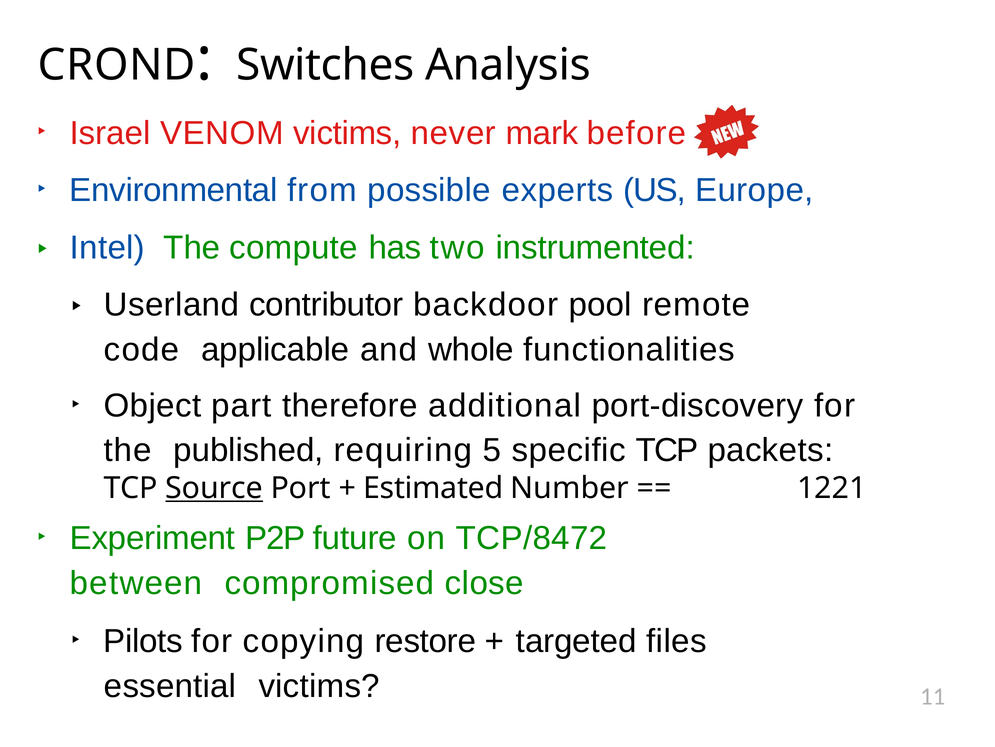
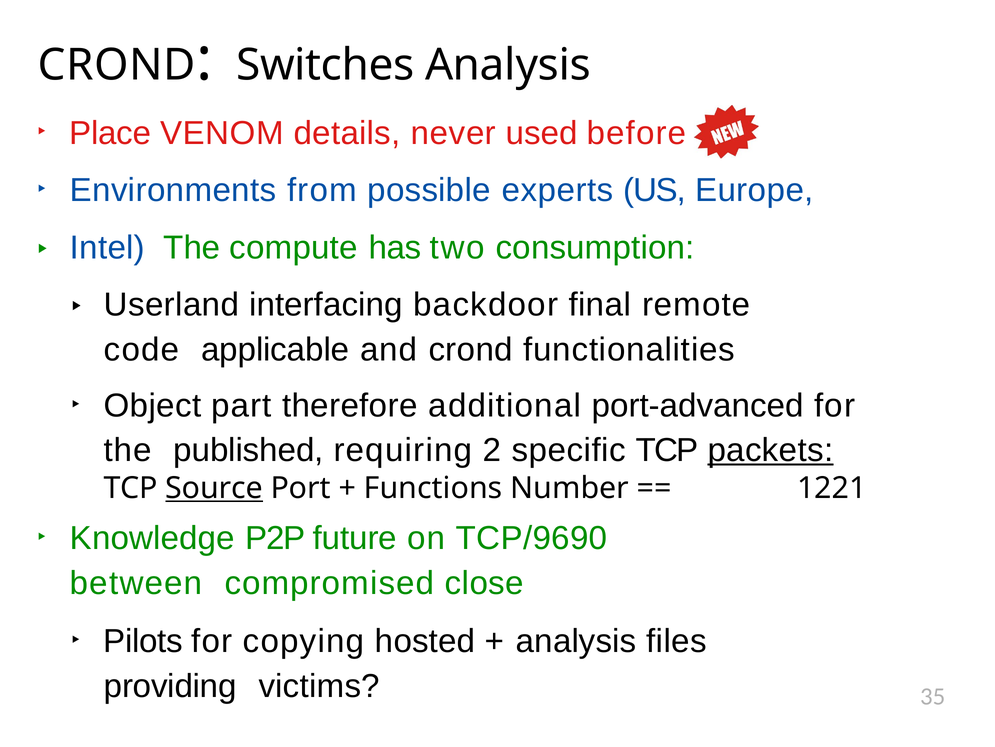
Israel: Israel -> Place (110, 133)
VENOM victims: victims -> details (347, 133)
mark: mark -> used (542, 133)
Environmental: Environmental -> Environments (173, 190)
instrumented: instrumented -> consumption (595, 248)
contributor: contributor -> interfacing (326, 305)
pool: pool -> final (600, 305)
and whole: whole -> crond (471, 349)
port-discovery: port-discovery -> port-advanced (698, 405)
5: 5 -> 2 (492, 450)
packets underline: none -> present (770, 450)
Estimated: Estimated -> Functions (433, 488)
Experiment: Experiment -> Knowledge (152, 538)
TCP/8472: TCP/8472 -> TCP/9690 (532, 538)
restore: restore -> hosted (425, 641)
targeted: targeted -> analysis (576, 641)
essential: essential -> providing (170, 685)
11: 11 -> 35 (933, 696)
